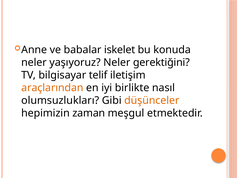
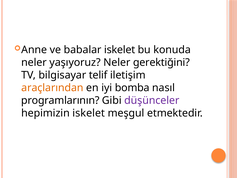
birlikte: birlikte -> bomba (132, 88)
olumsuzlukları: olumsuzlukları -> programlarının (60, 100)
düşünceler colour: orange -> purple (152, 100)
hepimizin zaman: zaman -> iskelet (89, 113)
